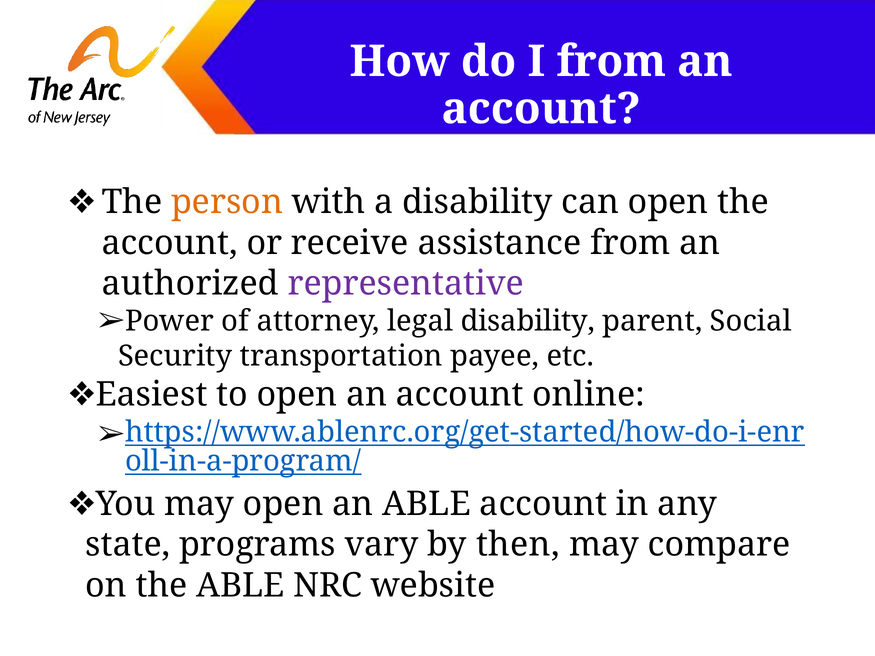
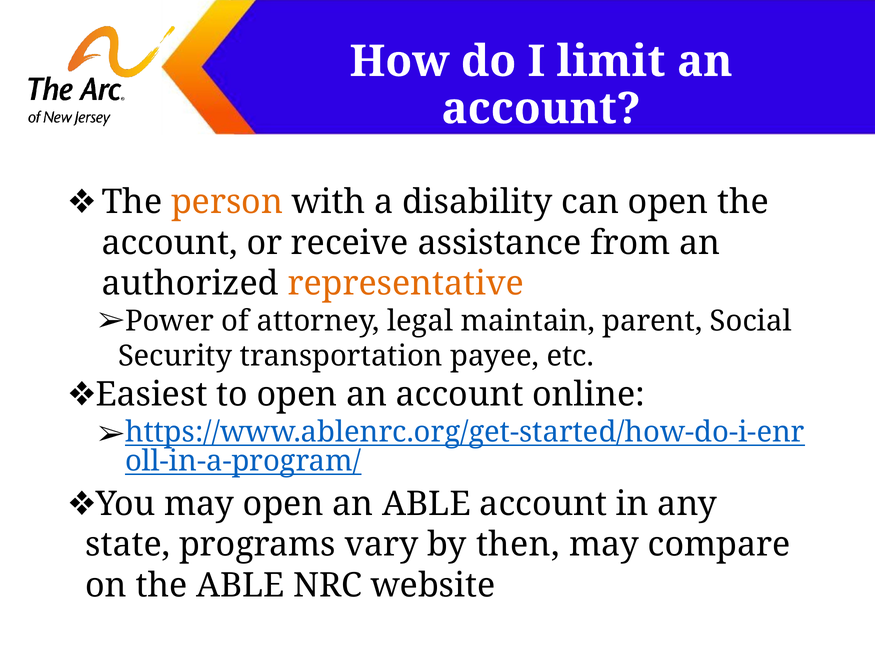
I from: from -> limit (611, 62)
representative colour: purple -> orange (406, 284)
legal disability: disability -> maintain (528, 321)
